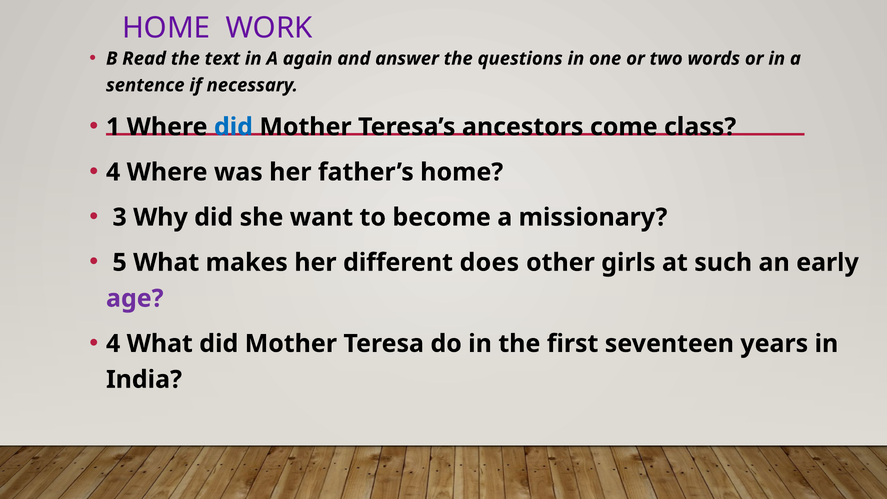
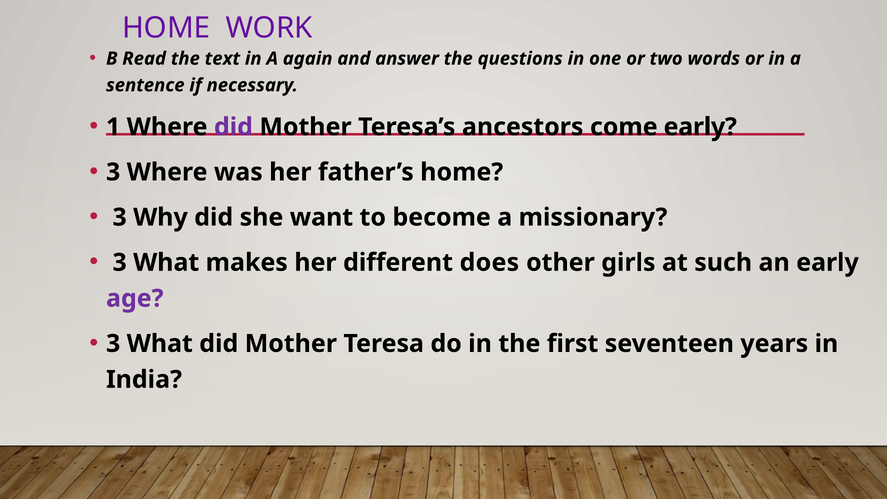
did colour: blue -> purple (233, 127)
come class: class -> early (700, 127)
4: 4 -> 3 (113, 172)
5: 5 -> 3 (120, 262)
4: 4 -> 3 (113, 344)
